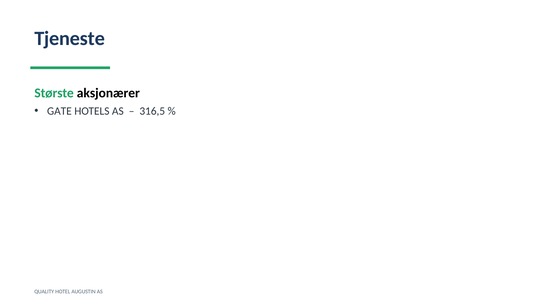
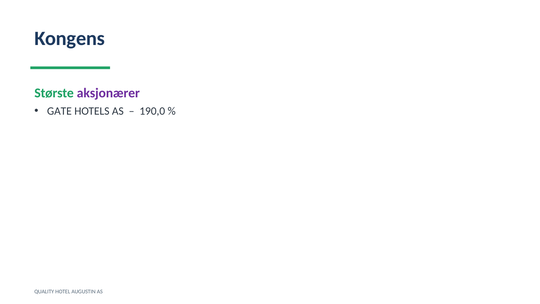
Tjeneste: Tjeneste -> Kongens (70, 39)
aksjonærer colour: black -> purple (108, 93)
316,5: 316,5 -> 190,0 (152, 111)
